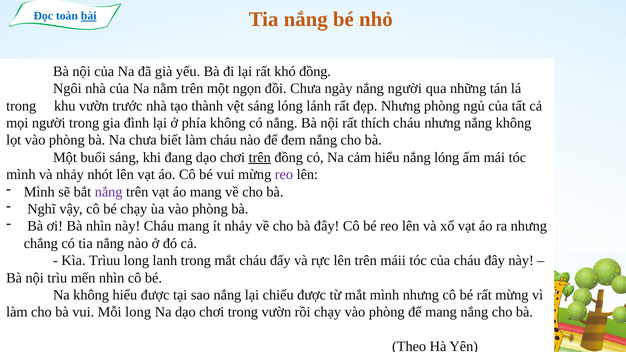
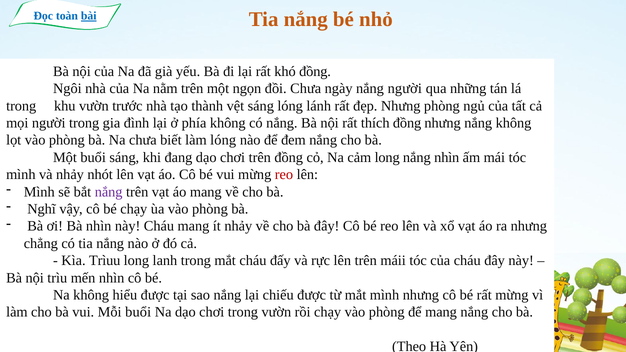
thích cháu: cháu -> đồng (407, 123)
làm cháu: cháu -> lóng (223, 140)
trên underline: present -> none (260, 157)
cảm hiểu: hiểu -> long (387, 157)
nắng lóng: lóng -> nhìn (447, 157)
reo colour: purple -> red (284, 175)
Mỗi long: long -> buổi (138, 312)
